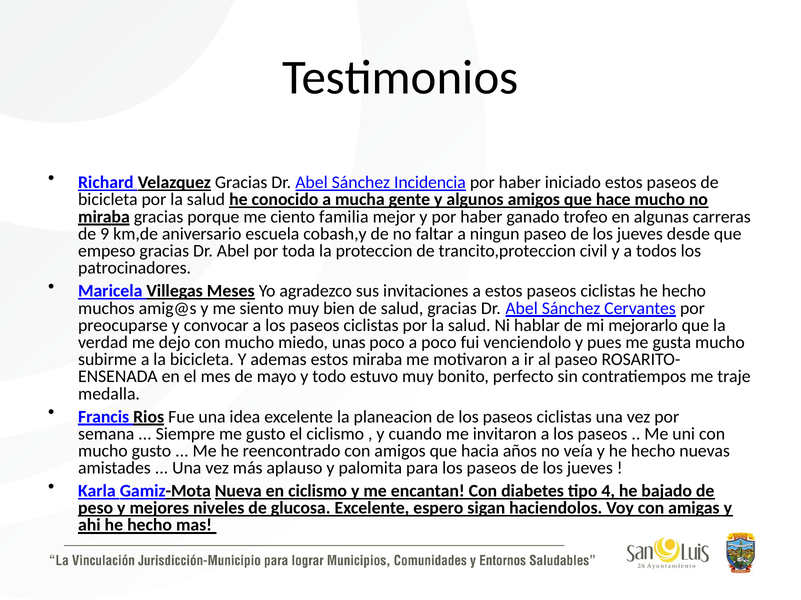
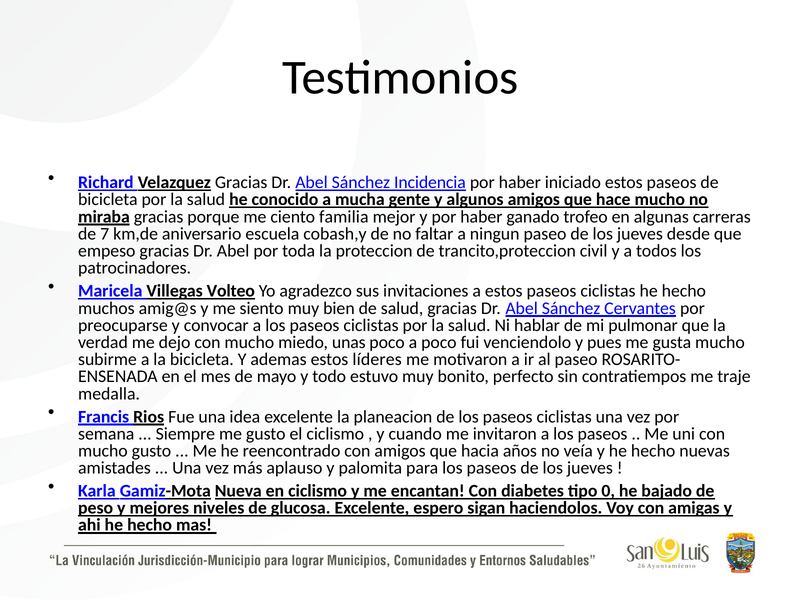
9: 9 -> 7 (105, 234)
Meses: Meses -> Volteo (231, 291)
mejorarlo: mejorarlo -> pulmonar (643, 326)
estos miraba: miraba -> líderes (377, 360)
4: 4 -> 0 (608, 492)
